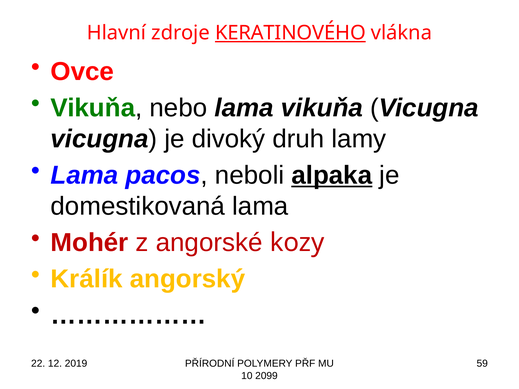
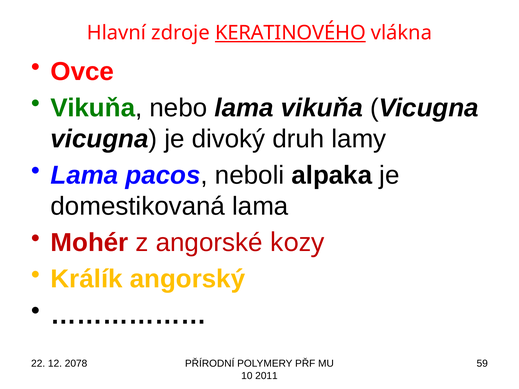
alpaka underline: present -> none (332, 175)
2019: 2019 -> 2078 (76, 364)
2099: 2099 -> 2011 (266, 376)
